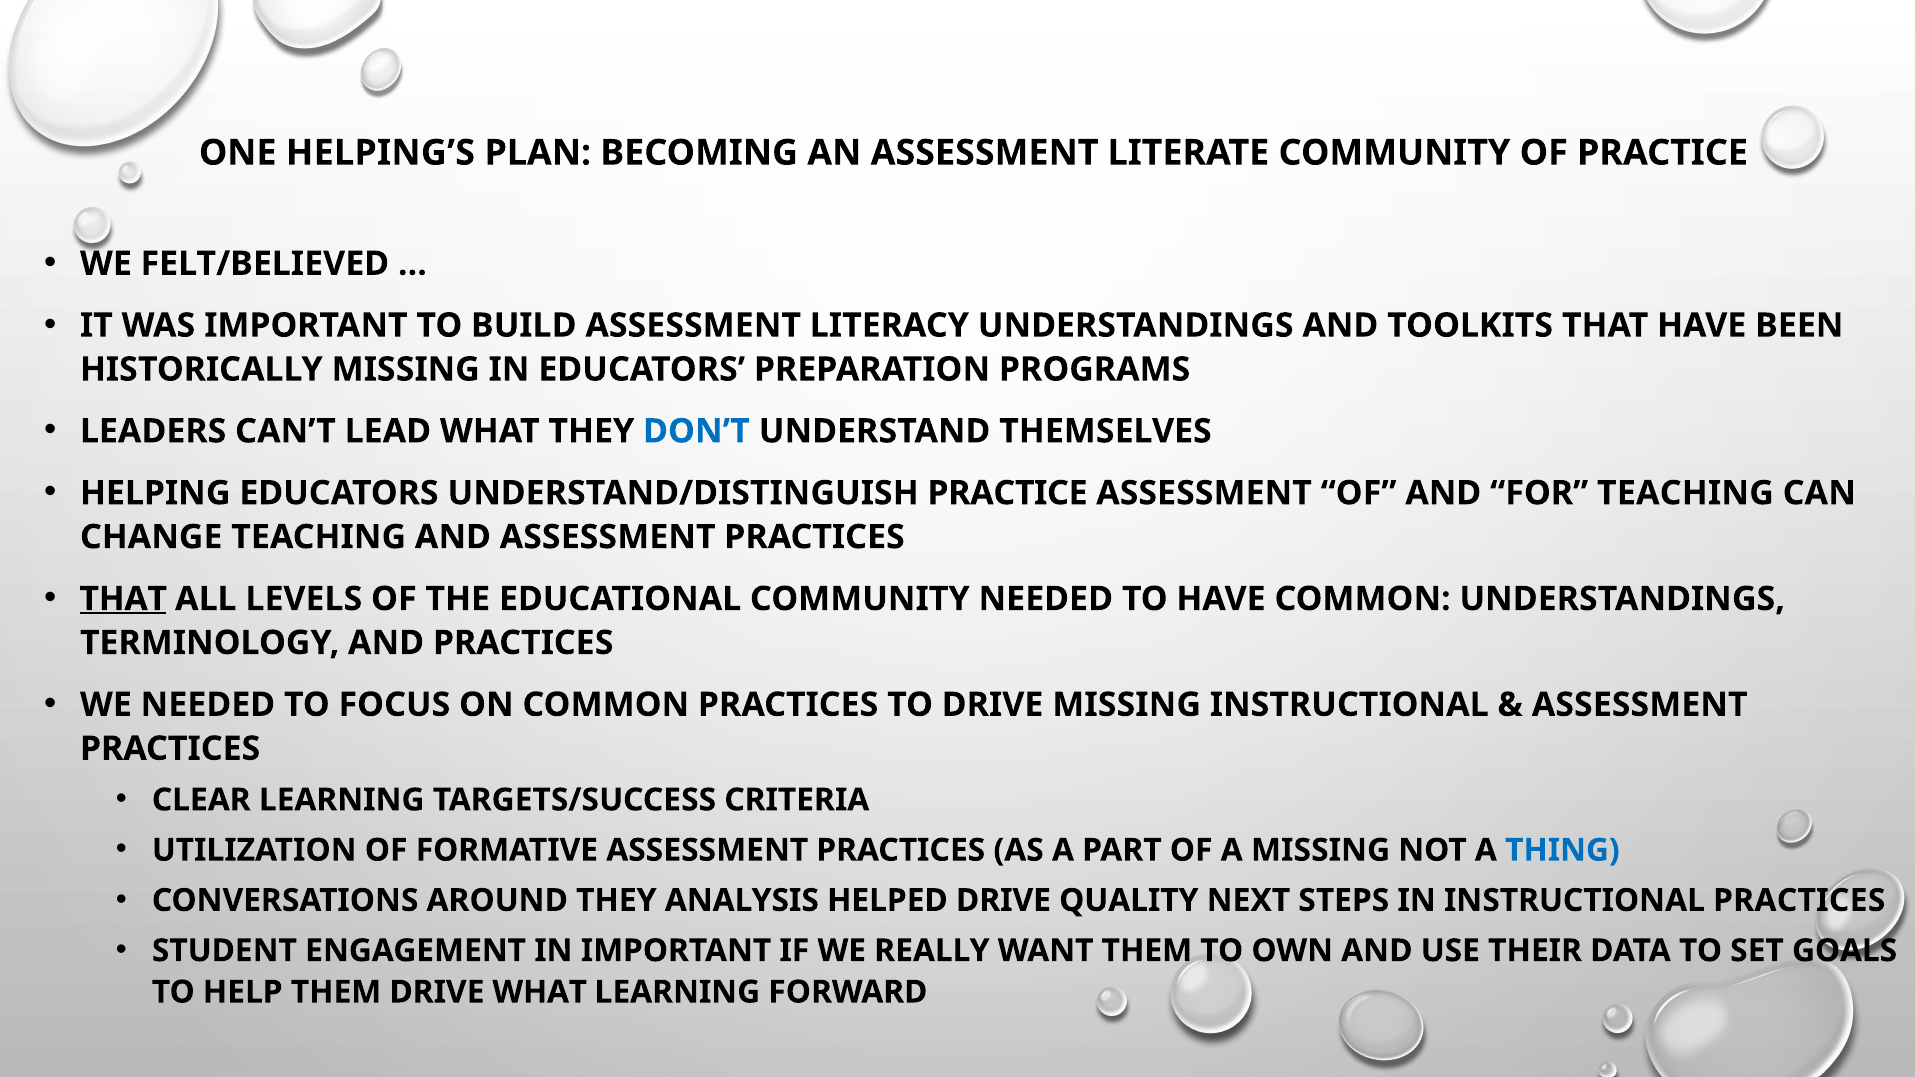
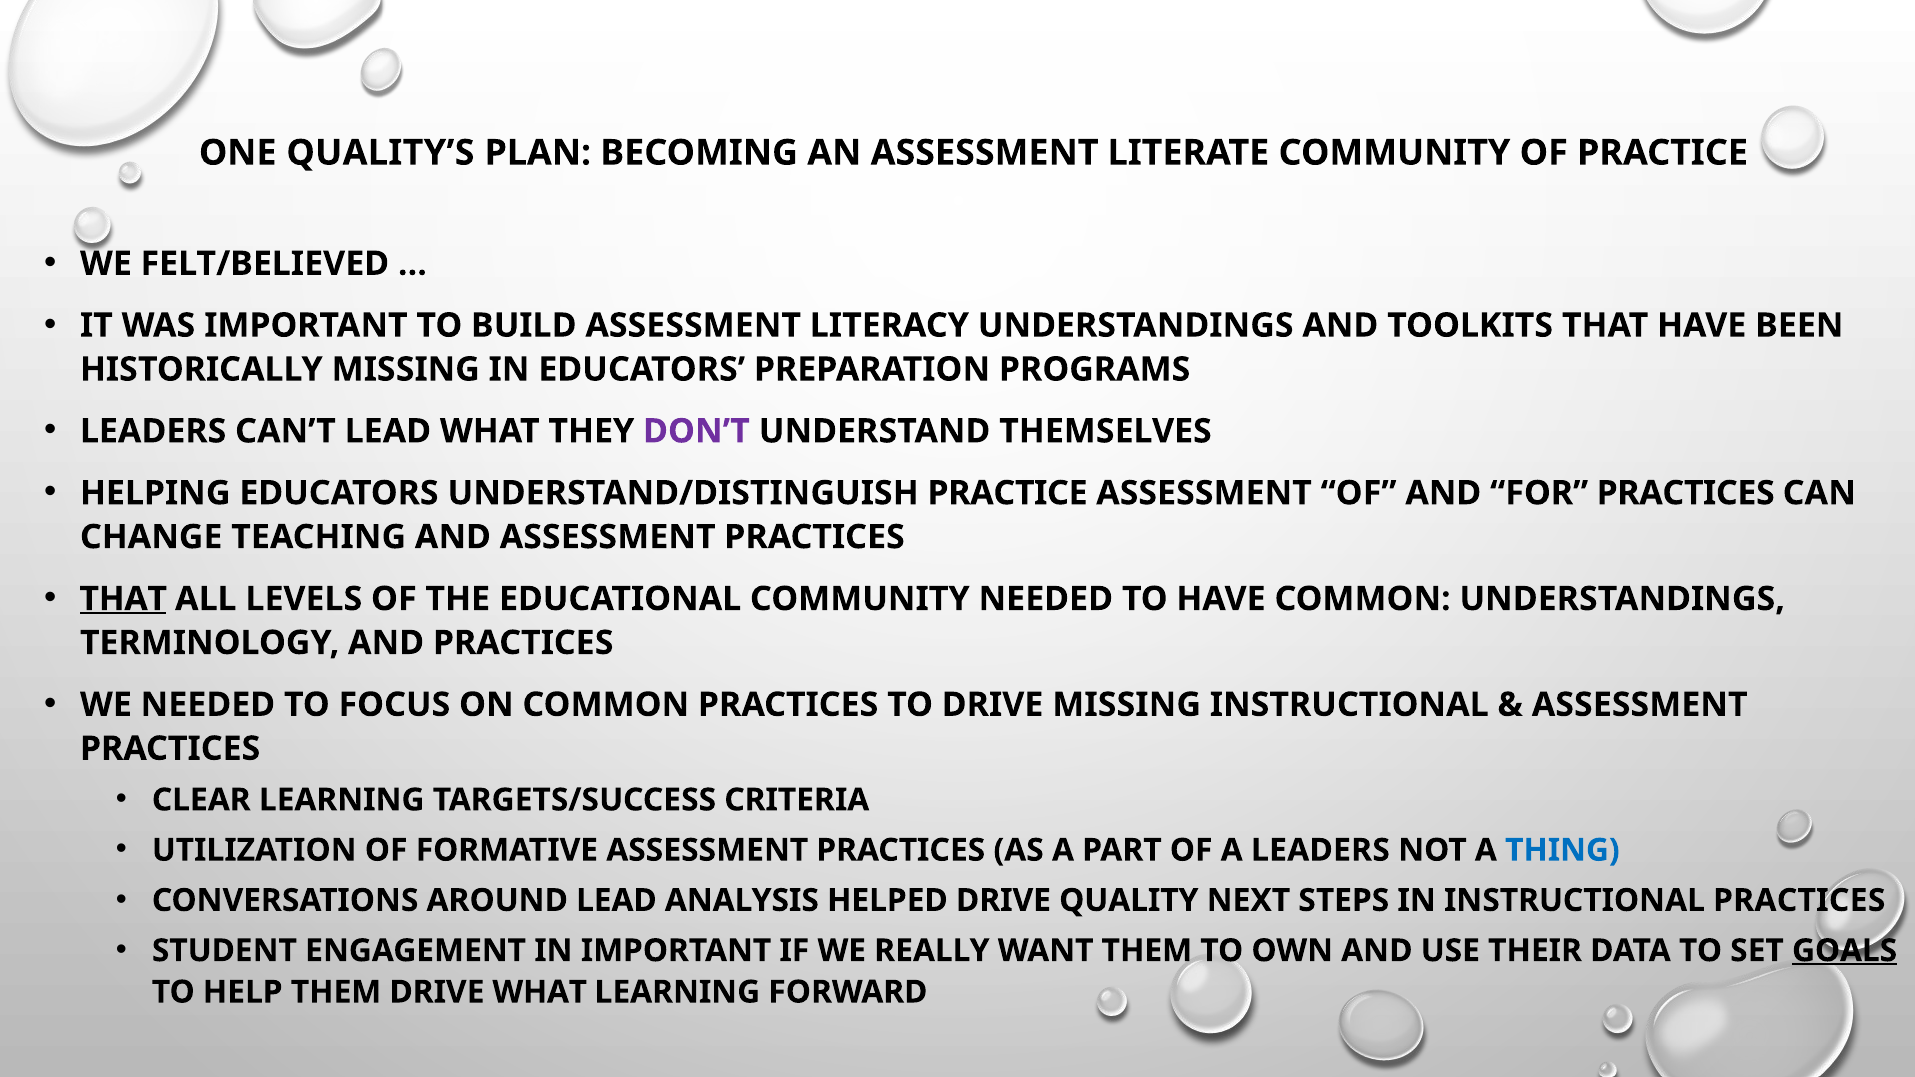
HELPING’S: HELPING’S -> QUALITY’S (380, 153)
DON’T colour: blue -> purple (696, 431)
FOR TEACHING: TEACHING -> PRACTICES (1686, 493)
A MISSING: MISSING -> LEADERS (1320, 850)
AROUND THEY: THEY -> LEAD (616, 901)
GOALS underline: none -> present (1845, 951)
